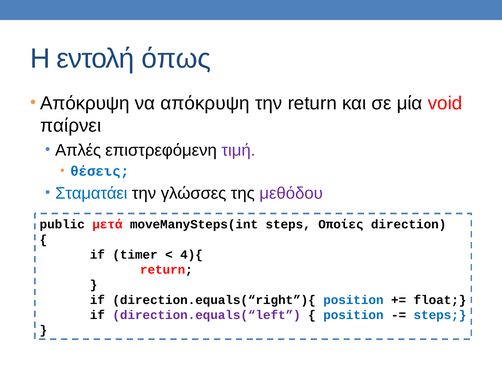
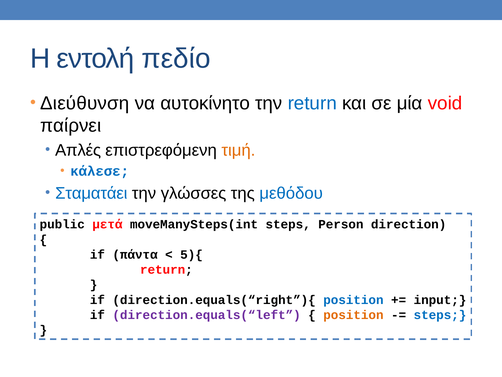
όπως: όπως -> πεδίο (176, 58)
Απόκρυψη: Απόκρυψη -> Διεύθυνση (85, 103)
να απόκρυψη: απόκρυψη -> αυτοκίνητο (205, 103)
return colour: black -> blue (312, 103)
τιμή colour: purple -> orange (238, 150)
θέσεις: θέσεις -> κάλεσε (100, 171)
μεθόδου colour: purple -> blue (291, 193)
Οποίες: Οποίες -> Person (341, 224)
timer: timer -> πάντα (135, 254)
4){: 4){ -> 5){ (192, 254)
float: float -> input (440, 300)
position colour: blue -> orange (353, 315)
